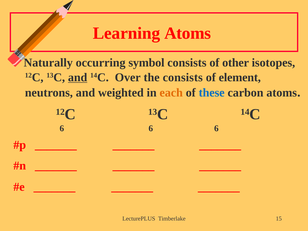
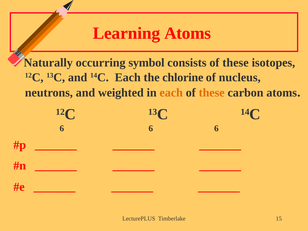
consists of other: other -> these (236, 63)
and underline: present -> none (78, 77)
14C Over: Over -> Each (128, 77)
the consists: consists -> chlorine (183, 77)
element: element -> nucleus (240, 77)
these colour: blue -> orange (212, 93)
